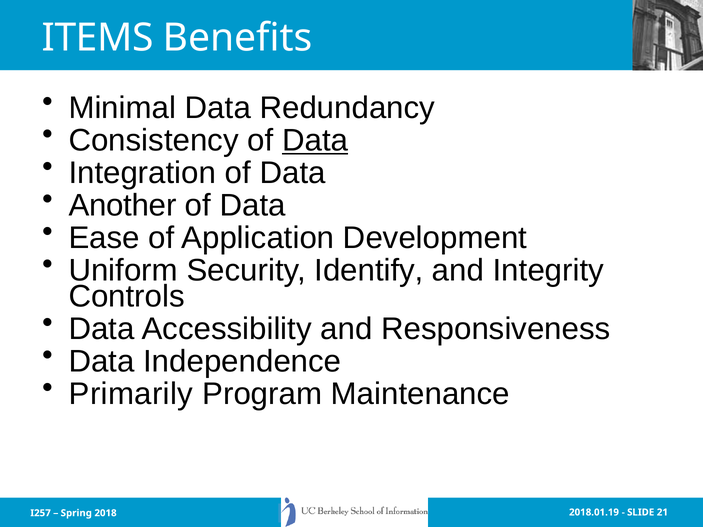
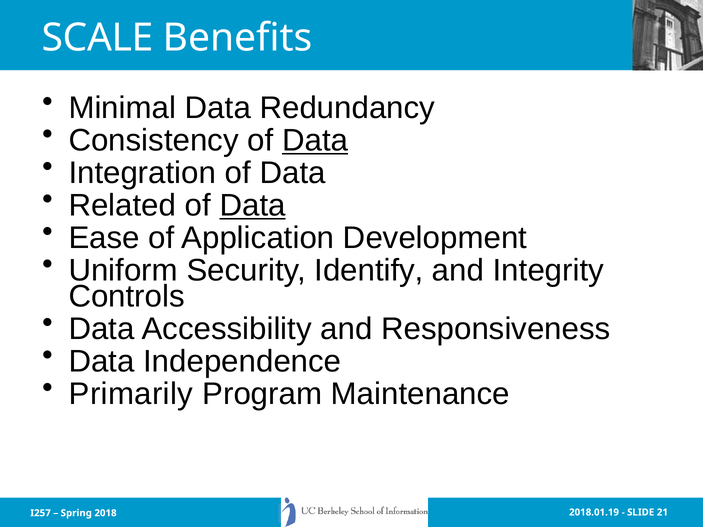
ITEMS: ITEMS -> SCALE (98, 38)
Another: Another -> Related (122, 205)
Data underline: none -> present (253, 205)
